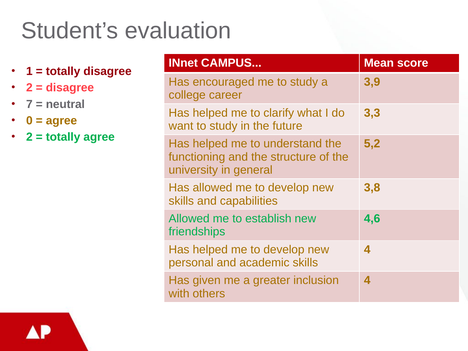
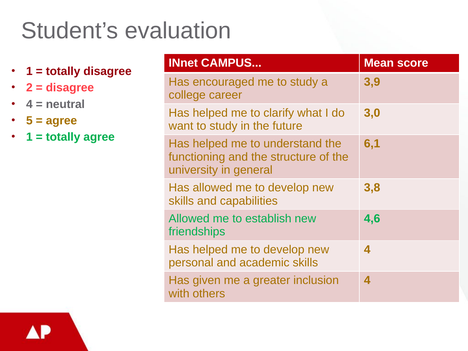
7: 7 -> 4 (29, 104)
3,3: 3,3 -> 3,0 (372, 113)
0: 0 -> 5 (29, 121)
2: 2 -> 1 (29, 137)
5,2: 5,2 -> 6,1 (372, 144)
